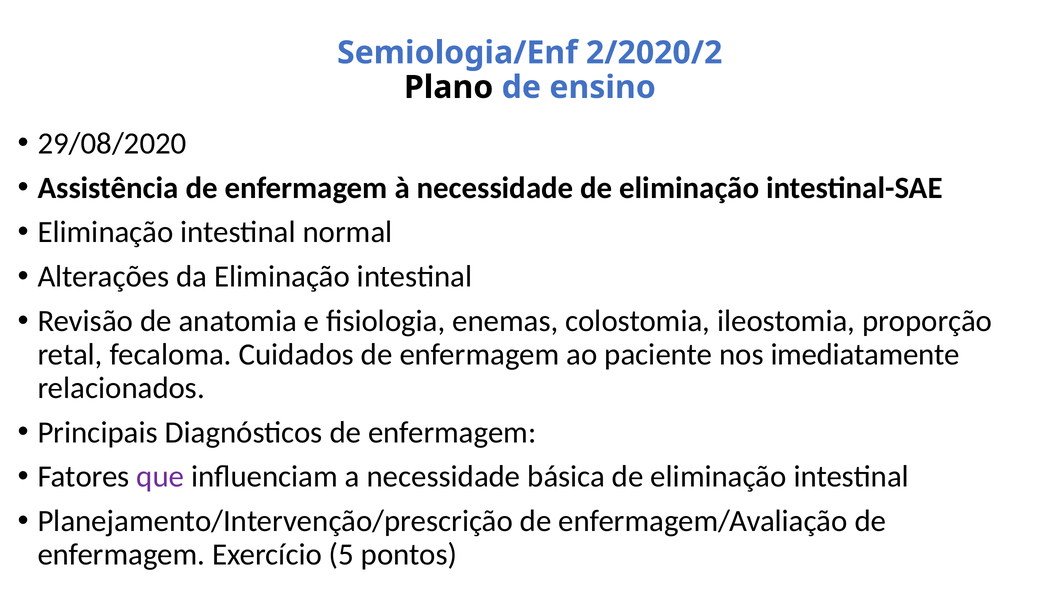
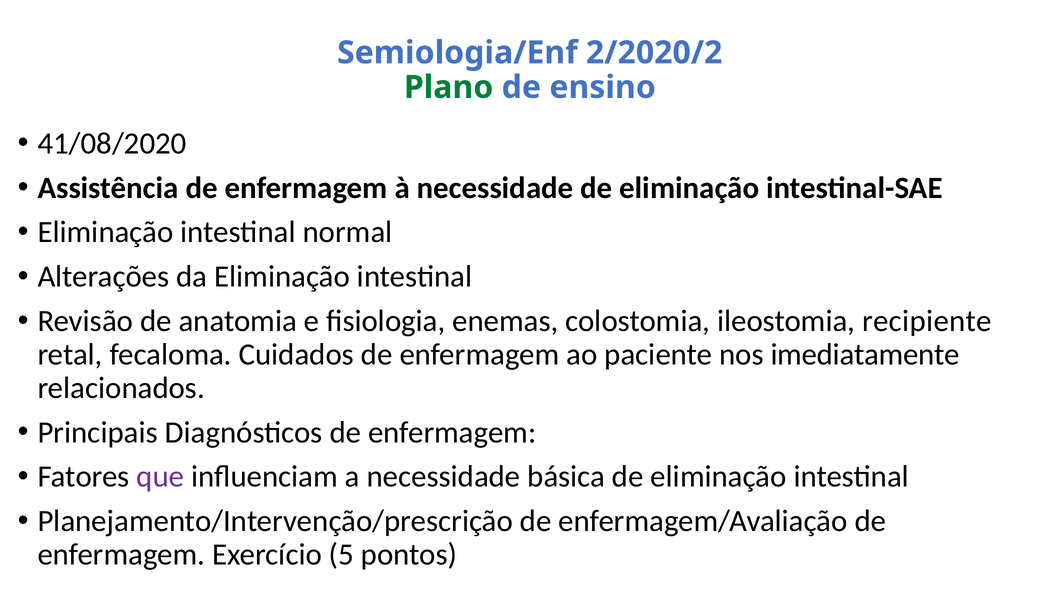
Plano colour: black -> green (449, 87)
29/08/2020: 29/08/2020 -> 41/08/2020 (112, 144)
proporção: proporção -> recipiente (927, 321)
